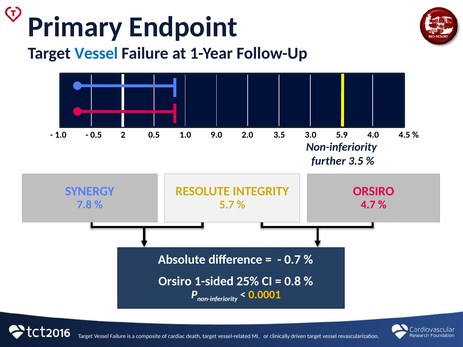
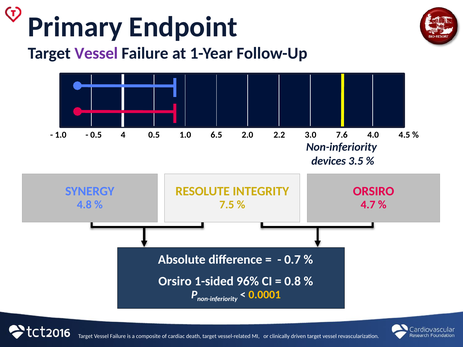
Vessel colour: blue -> purple (96, 53)
2: 2 -> 4 (123, 135)
9.0: 9.0 -> 6.5 (216, 135)
2.0 3.5: 3.5 -> 2.2 (279, 135)
5.9: 5.9 -> 7.6 (342, 135)
further: further -> devices (329, 161)
7.8: 7.8 -> 4.8 (84, 205)
5.7: 5.7 -> 7.5 (227, 205)
25%: 25% -> 96% (248, 281)
